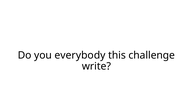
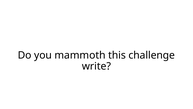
everybody: everybody -> mammoth (80, 55)
